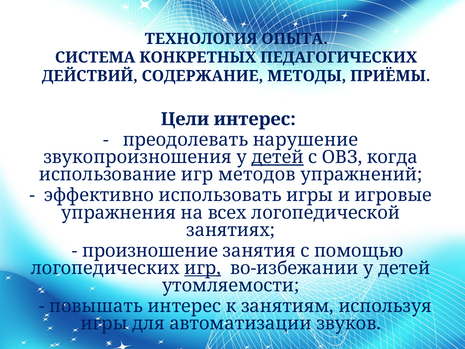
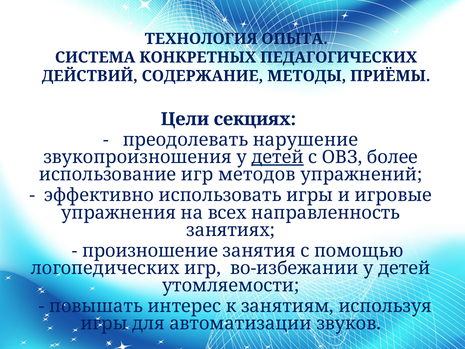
Цели интерес: интерес -> секциях (255, 119)
когда: когда -> более (392, 157)
логопедической: логопедической -> направленность (326, 213)
игр underline: present -> none (203, 268)
